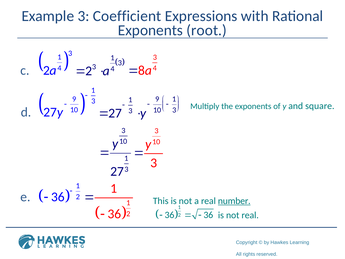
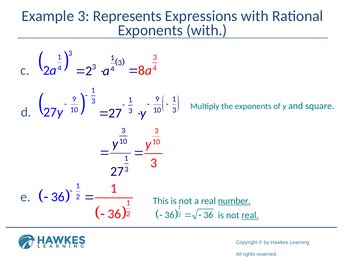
Coefficient: Coefficient -> Represents (127, 16)
Exponents root: root -> with (207, 30)
real underline: none -> present (250, 215)
